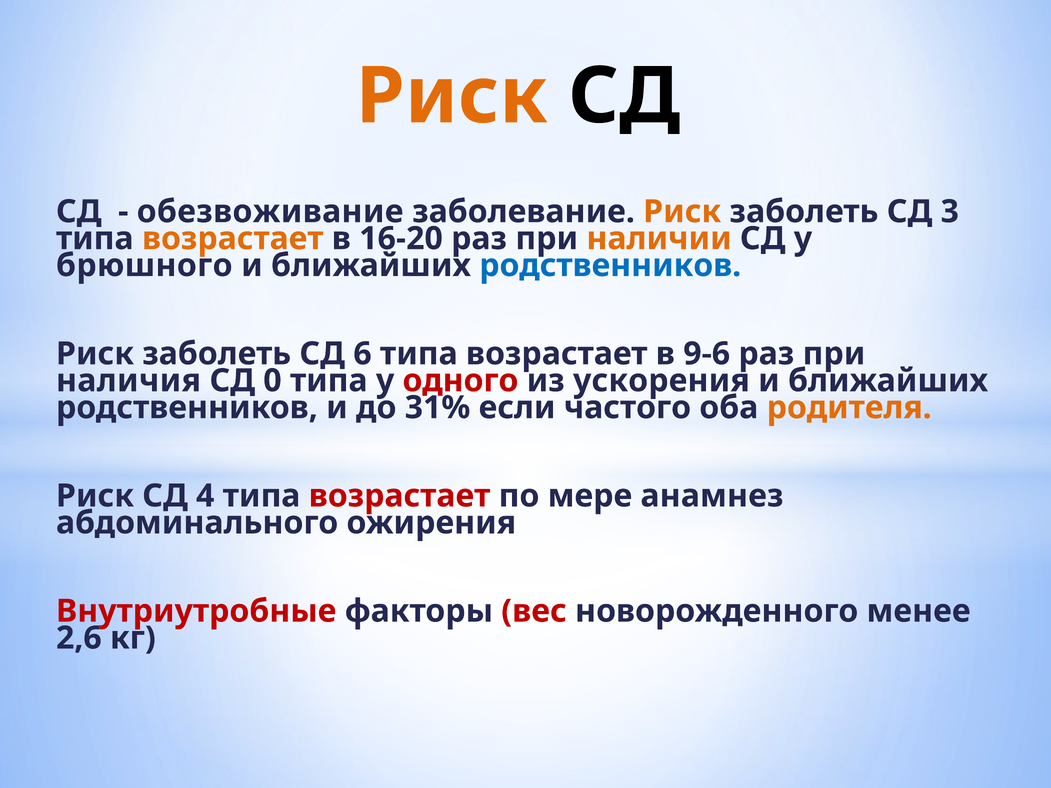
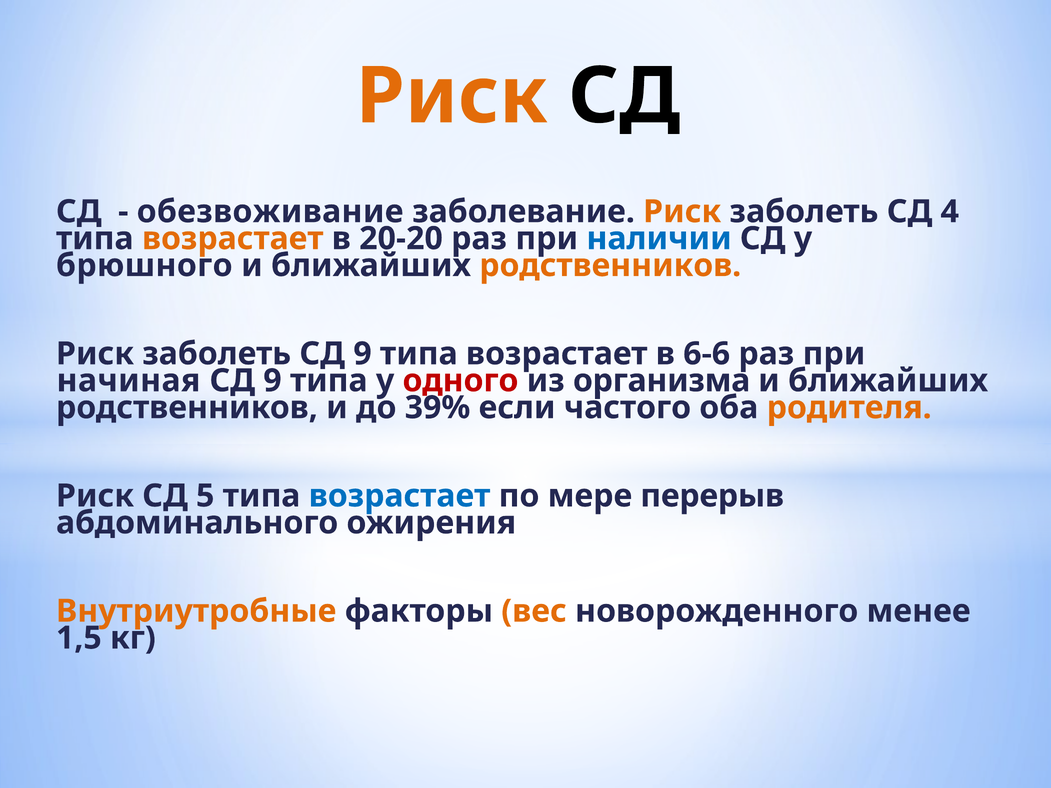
3: 3 -> 4 (950, 212)
16-20: 16-20 -> 20-20 (401, 239)
наличии colour: orange -> blue (659, 239)
родственников colour: blue -> orange (610, 266)
заболеть СД 6: 6 -> 9 (363, 354)
9-6: 9-6 -> 6-6 (707, 354)
наличия: наличия -> начиная (128, 381)
0: 0 -> 9 (272, 381)
ускорения: ускорения -> организма (662, 381)
31%: 31% -> 39% (438, 408)
4: 4 -> 5 (205, 496)
возрастает colour: red -> blue (400, 496)
анамнез: анамнез -> перерыв (712, 496)
Внутриутробные colour: red -> orange (196, 611)
вес colour: red -> orange (534, 611)
2,6: 2,6 -> 1,5 (79, 638)
